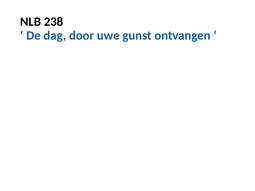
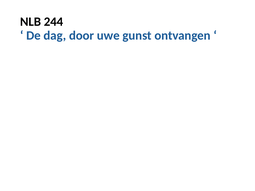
238: 238 -> 244 (54, 22)
